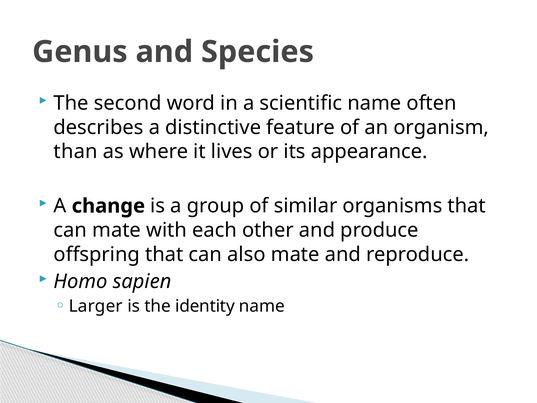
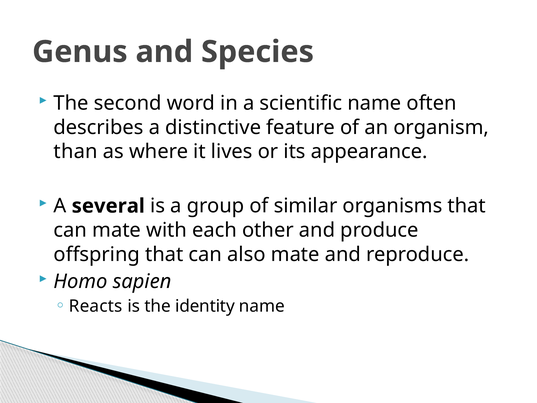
change: change -> several (108, 206)
Larger: Larger -> Reacts (96, 306)
